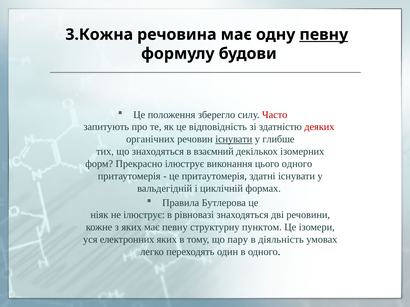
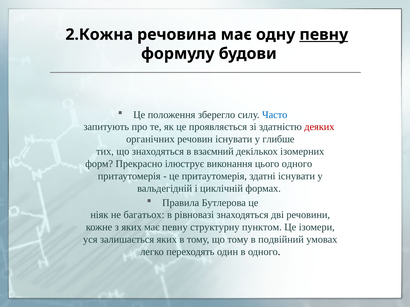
3.Кожна: 3.Кожна -> 2.Кожна (99, 35)
Часто colour: red -> blue (275, 115)
відповідність: відповідність -> проявляється (218, 127)
існувати underline: present -> none (234, 139)
не ілюструє: ілюструє -> багатьох (144, 215)
електронних: електронних -> залишається (127, 240)
що пару: пару -> тому (238, 240)
діяльність: діяльність -> подвійний (281, 240)
